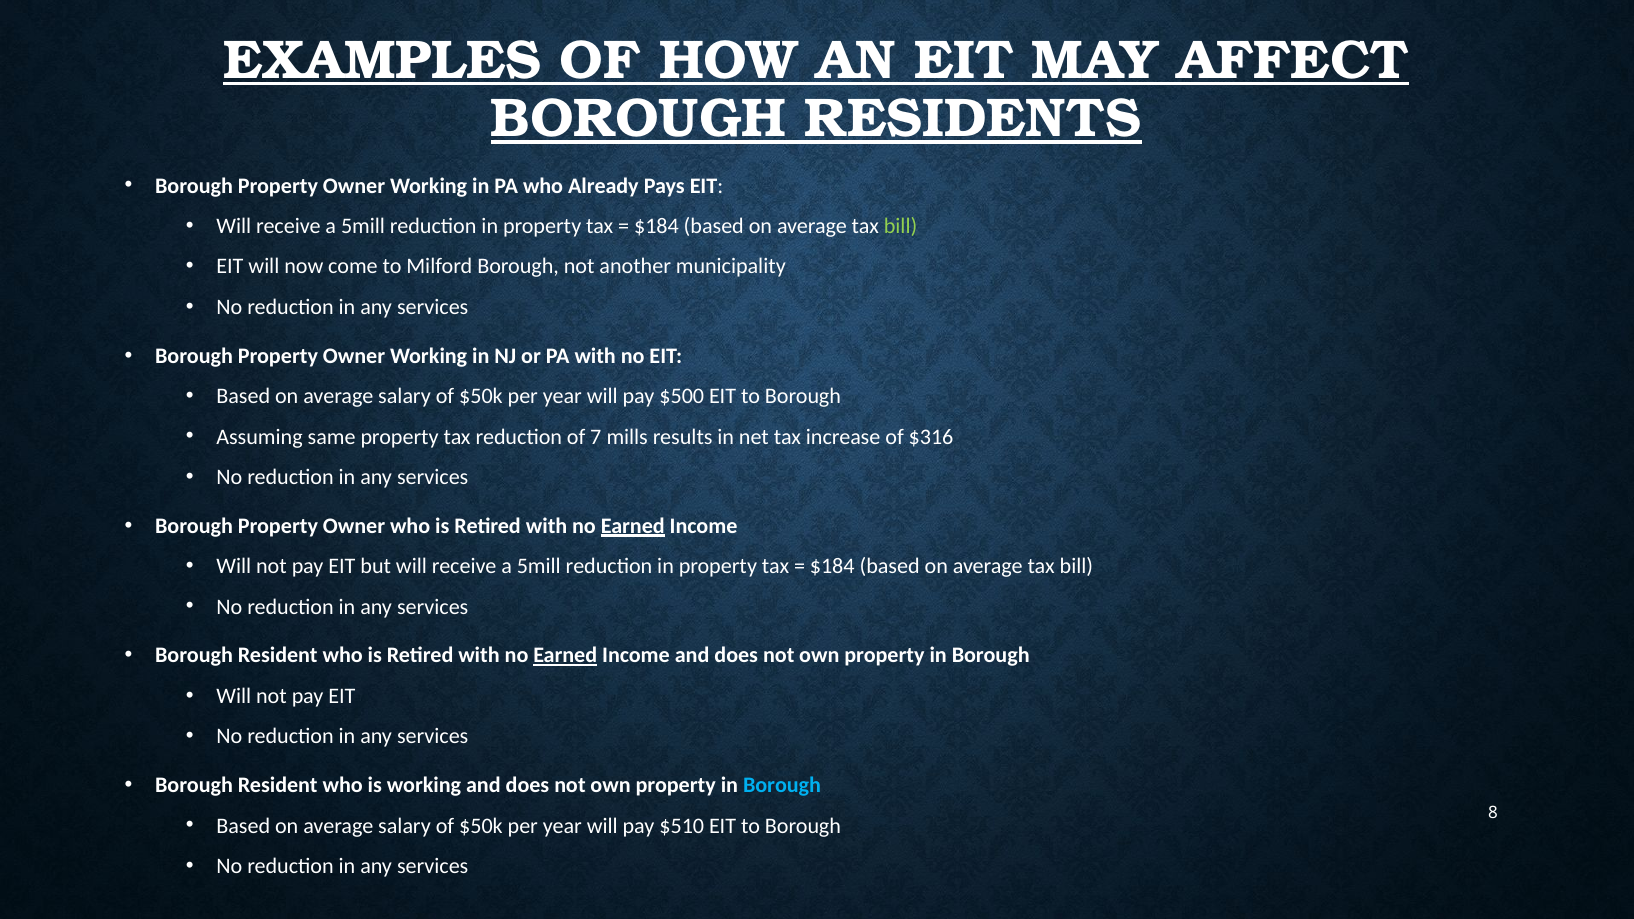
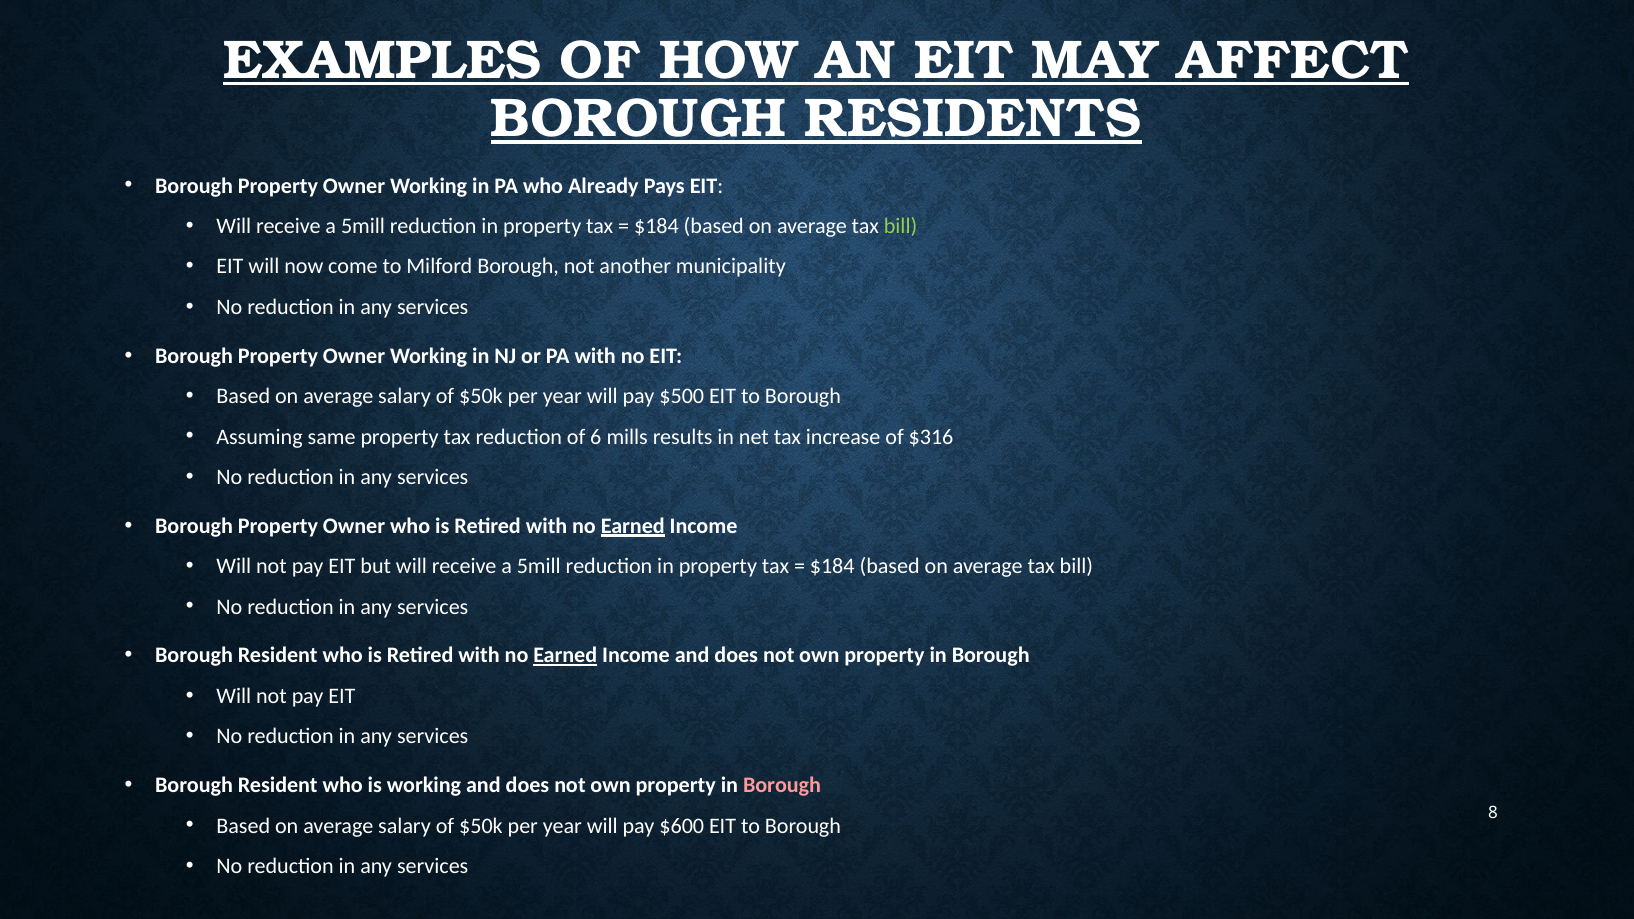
7: 7 -> 6 (596, 437)
Borough colour: light blue -> pink (782, 785)
$510: $510 -> $600 (682, 826)
